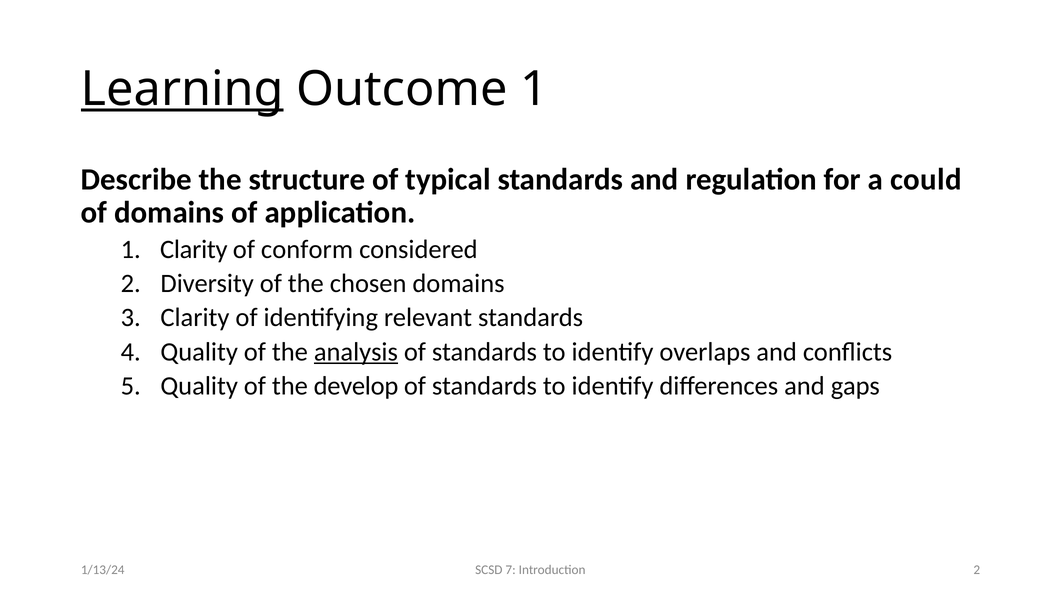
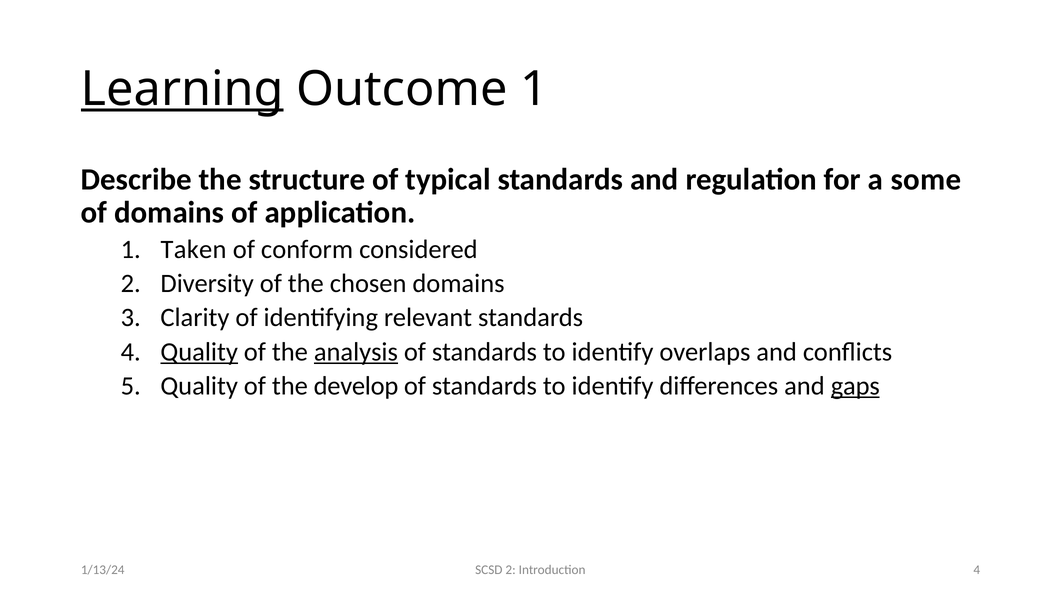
could: could -> some (926, 179)
1 Clarity: Clarity -> Taken (194, 249)
Quality underline: none -> present (199, 352)
gaps underline: none -> present (855, 386)
SCSD 7: 7 -> 2 (511, 570)
Introduction 2: 2 -> 4 (977, 570)
